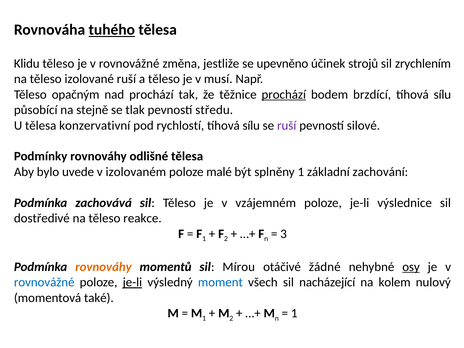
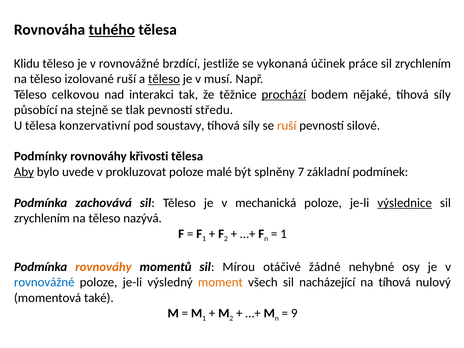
změna: změna -> brzdící (181, 64)
upevněno: upevněno -> vykonaná (282, 64)
strojů: strojů -> práce (363, 64)
těleso underline: none -> present (164, 79)
opačným: opačným -> celkovou (76, 94)
nad prochází: prochází -> interakci (151, 94)
brzdící: brzdící -> nějaké (372, 94)
sílu: sílu -> síly (442, 94)
rychlostí: rychlostí -> soustavy (180, 125)
sílu: sílu -> síly (251, 125)
ruší colour: purple -> orange (287, 125)
odlišné: odlišné -> křivosti (149, 156)
Aby underline: none -> present (24, 172)
izolovaném: izolovaném -> prokluzovat (136, 172)
splněny 1: 1 -> 7 (301, 172)
zachování: zachování -> podmínek (380, 172)
vzájemném: vzájemném -> mechanická (266, 203)
výslednice underline: none -> present (405, 203)
dostředivé: dostředivé -> zrychlením (42, 218)
reakce: reakce -> nazývá (143, 218)
3: 3 -> 1 (284, 234)
osy underline: present -> none (411, 267)
je-li underline: present -> none (132, 282)
moment colour: blue -> orange (220, 282)
na kolem: kolem -> tíhová (395, 282)
1: 1 -> 9 (294, 313)
